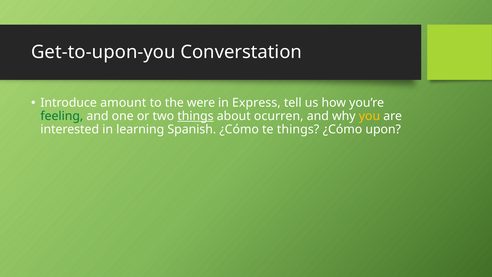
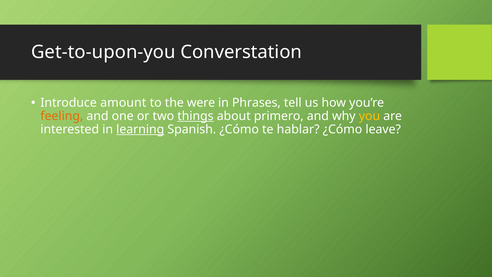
Express: Express -> Phrases (256, 103)
feeling colour: green -> orange (62, 116)
ocurren: ocurren -> primero (279, 116)
learning underline: none -> present (140, 129)
te things: things -> hablar (298, 129)
upon: upon -> leave (383, 129)
